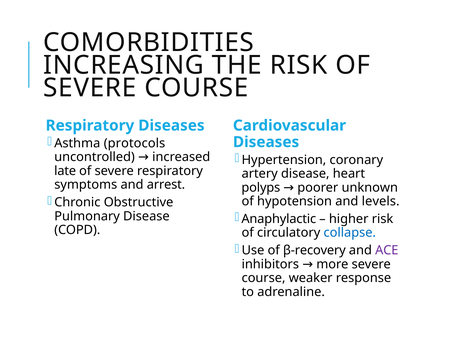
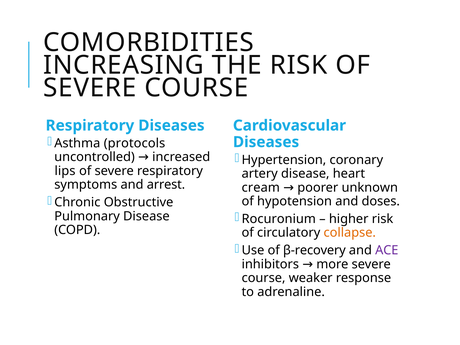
late: late -> lips (65, 171)
polyps: polyps -> cream (261, 187)
levels: levels -> doses (381, 201)
Anaphylactic: Anaphylactic -> Rocuronium (279, 219)
collapse colour: blue -> orange (350, 233)
